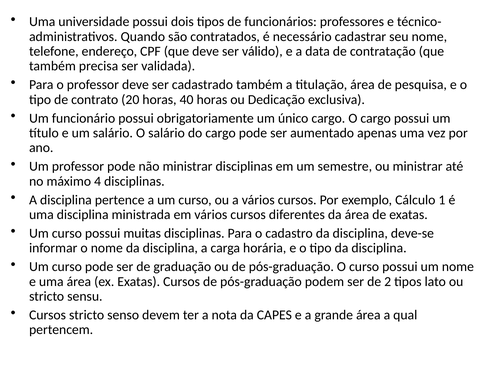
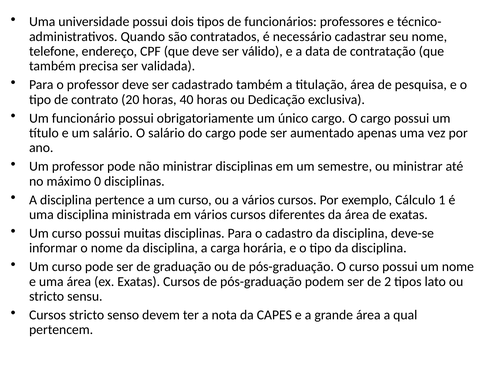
4: 4 -> 0 (98, 181)
